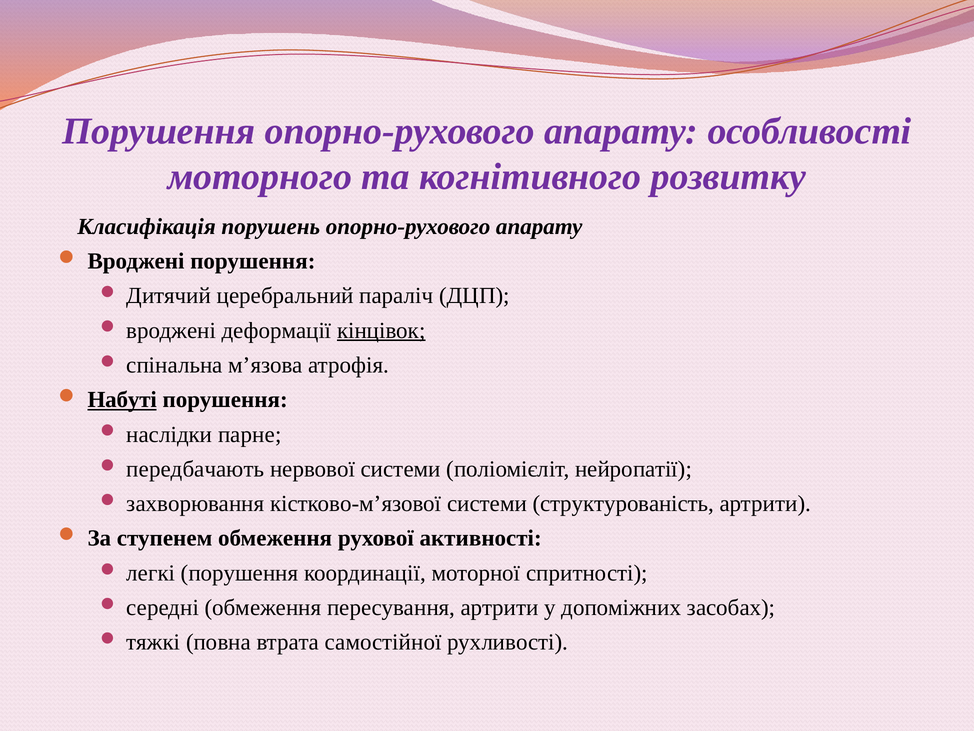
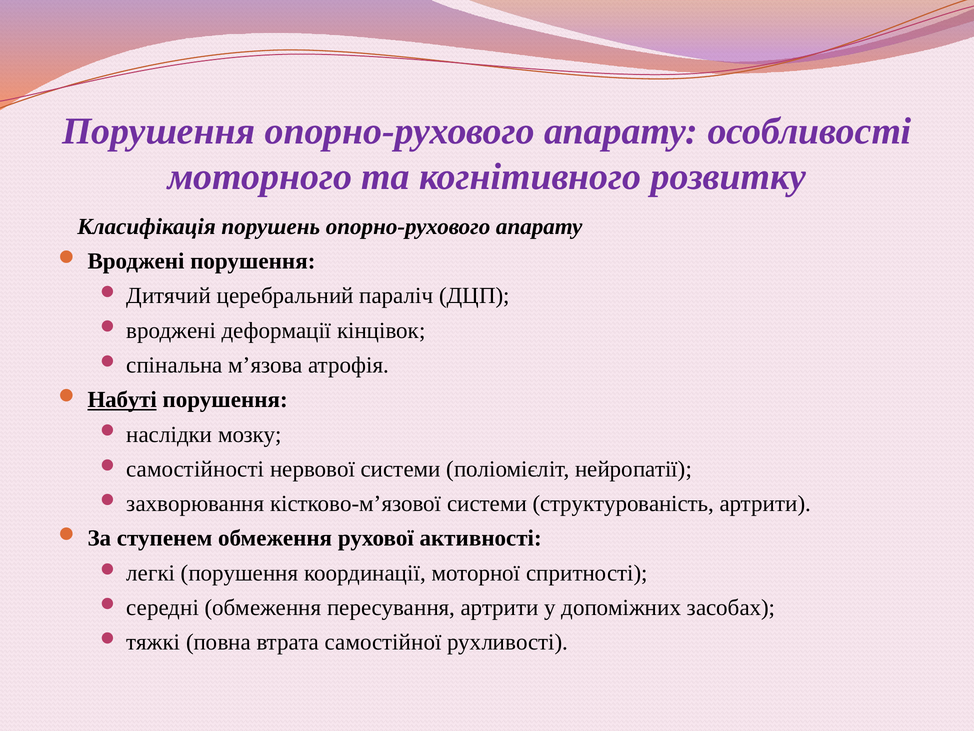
кінцівок underline: present -> none (381, 330)
парне: парне -> мозку (250, 434)
передбачають: передбачають -> самостійності (195, 469)
